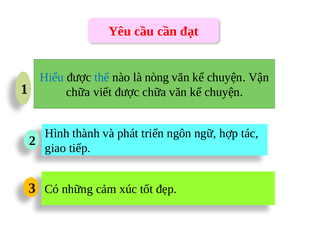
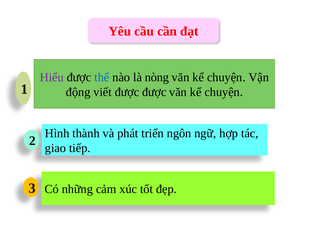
Hiểu colour: blue -> purple (52, 77)
chữa: chữa -> động (78, 92)
được chữa: chữa -> được (154, 92)
